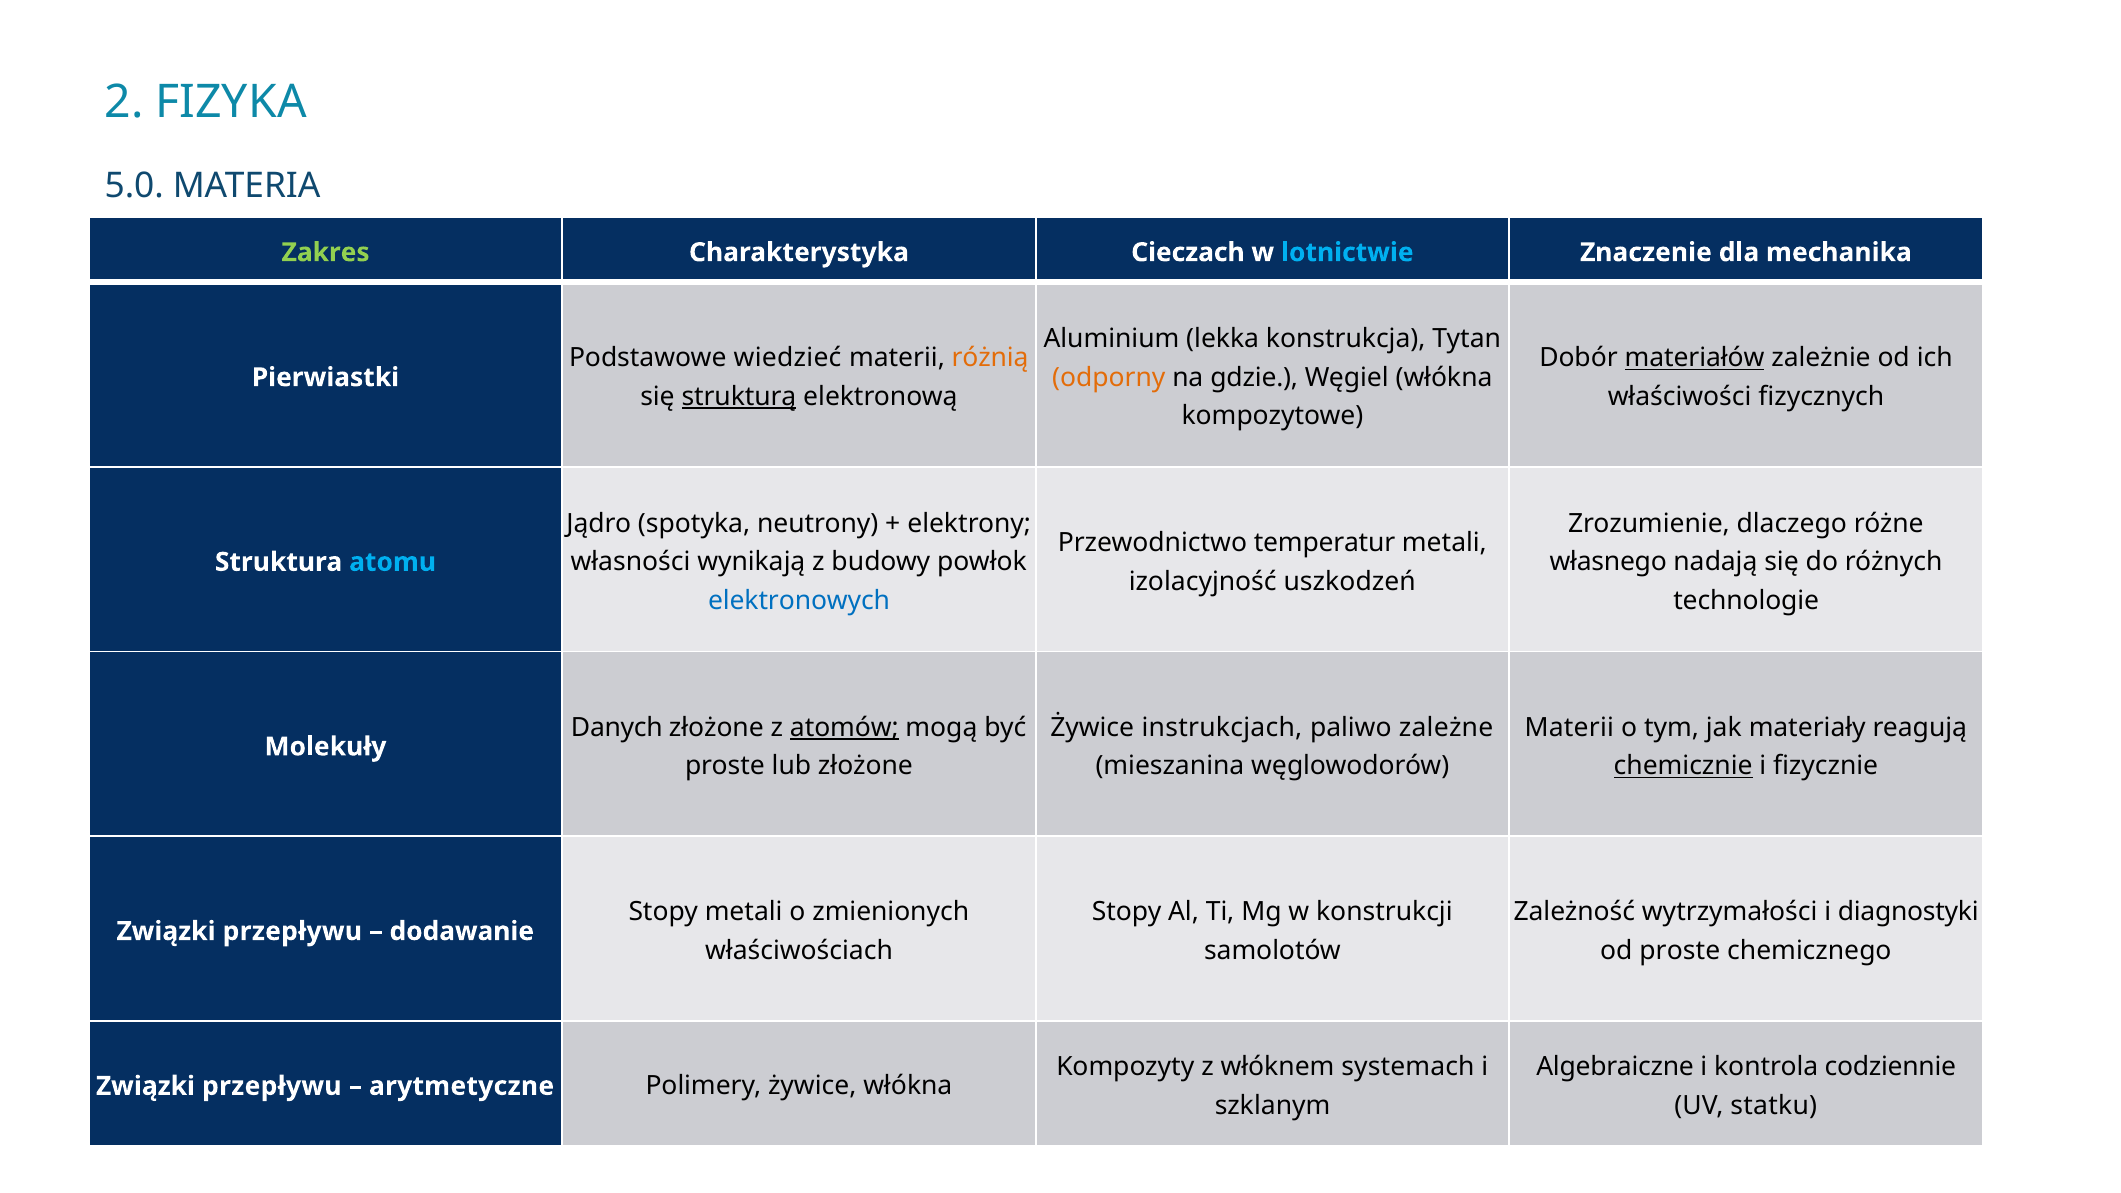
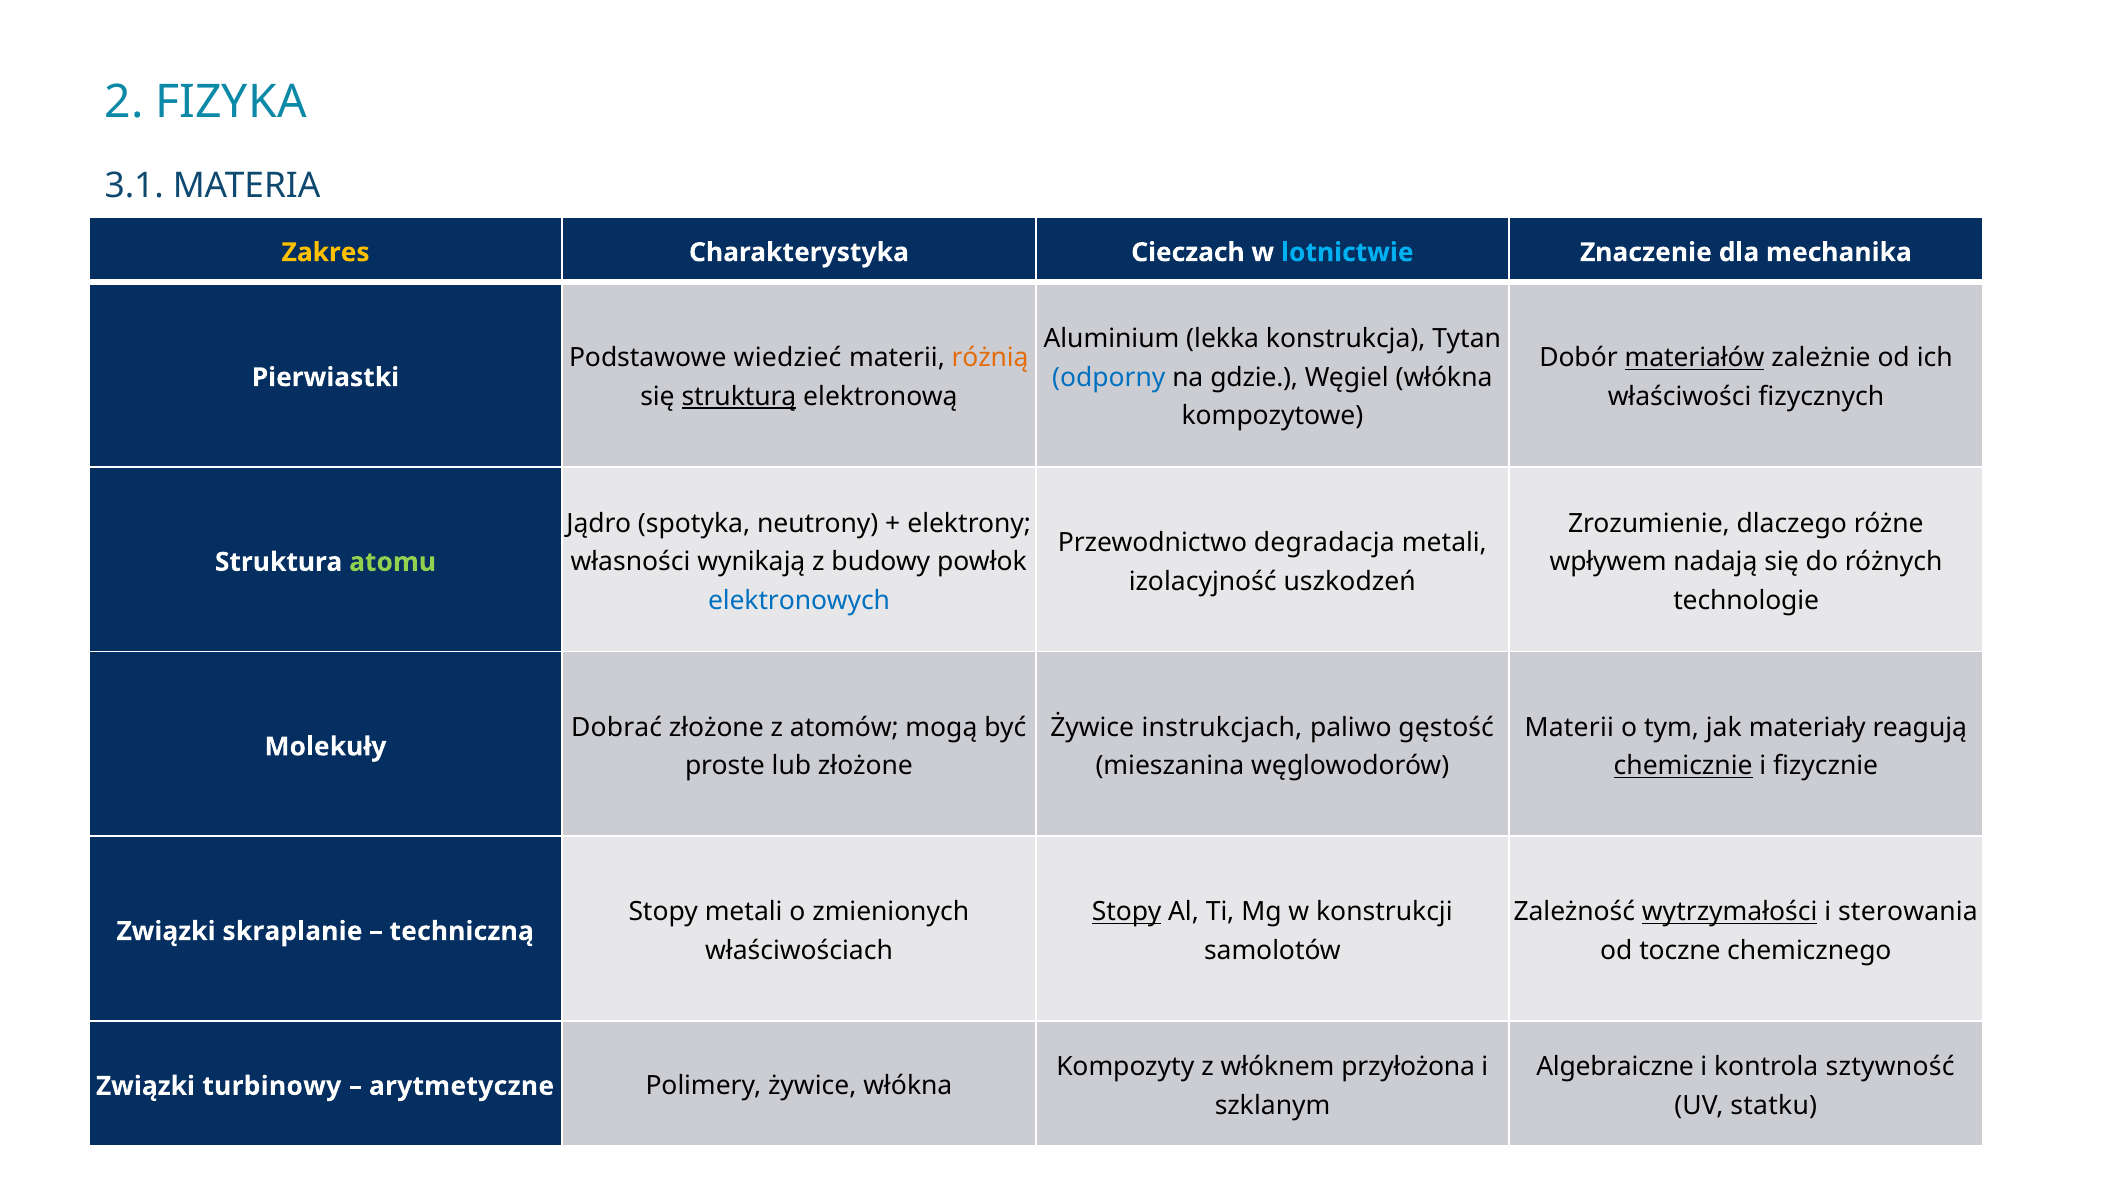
5.0: 5.0 -> 3.1 (134, 185)
Zakres colour: light green -> yellow (326, 252)
odporny colour: orange -> blue (1109, 377)
temperatur: temperatur -> degradacja (1324, 543)
własnego: własnego -> wpływem (1608, 562)
atomu colour: light blue -> light green (393, 562)
Danych: Danych -> Dobrać (617, 727)
atomów underline: present -> none (844, 727)
zależne: zależne -> gęstość (1446, 727)
Stopy underline: none -> present (1127, 912)
wytrzymałości underline: none -> present (1730, 912)
diagnostyki: diagnostyki -> sterowania (1908, 912)
przepływu: przepływu -> skraplanie (292, 931)
dodawanie: dodawanie -> techniczną (462, 931)
od proste: proste -> toczne (1680, 951)
systemach: systemach -> przyłożona (1408, 1067)
codziennie: codziennie -> sztywność (1890, 1067)
przepływu: przepływu -> turbinowy (272, 1086)
